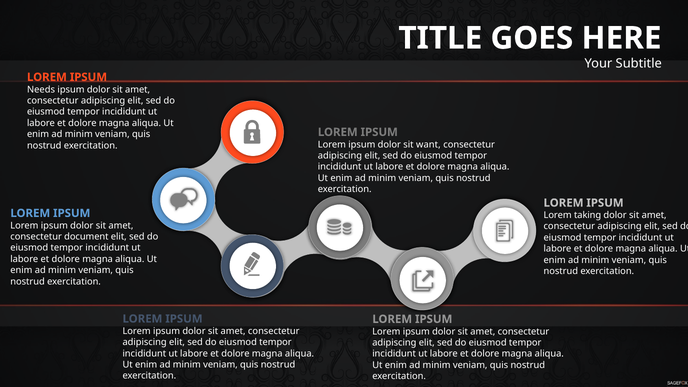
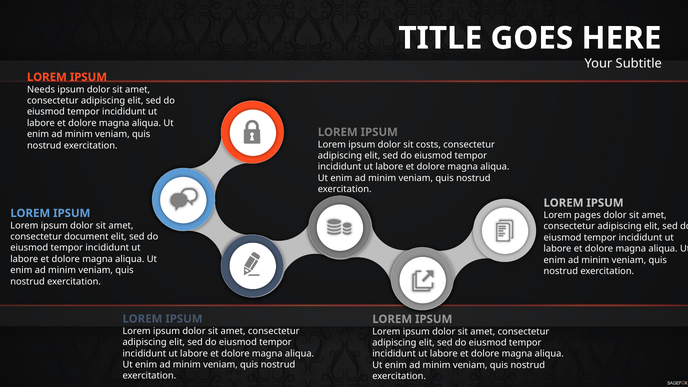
want: want -> costs (428, 144)
taking: taking -> pages (588, 215)
